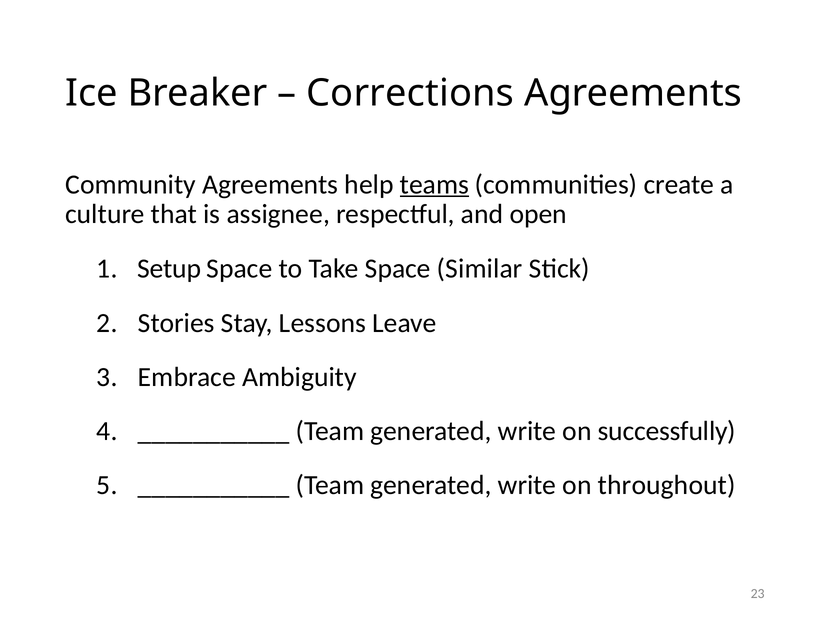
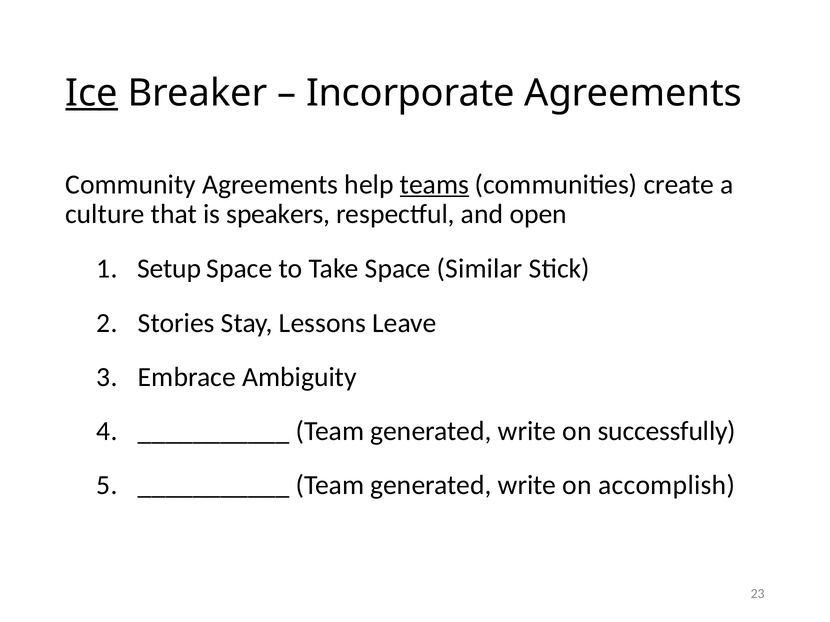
Ice underline: none -> present (92, 93)
Corrections: Corrections -> Incorporate (411, 93)
assignee: assignee -> speakers (278, 215)
throughout: throughout -> accomplish (667, 486)
